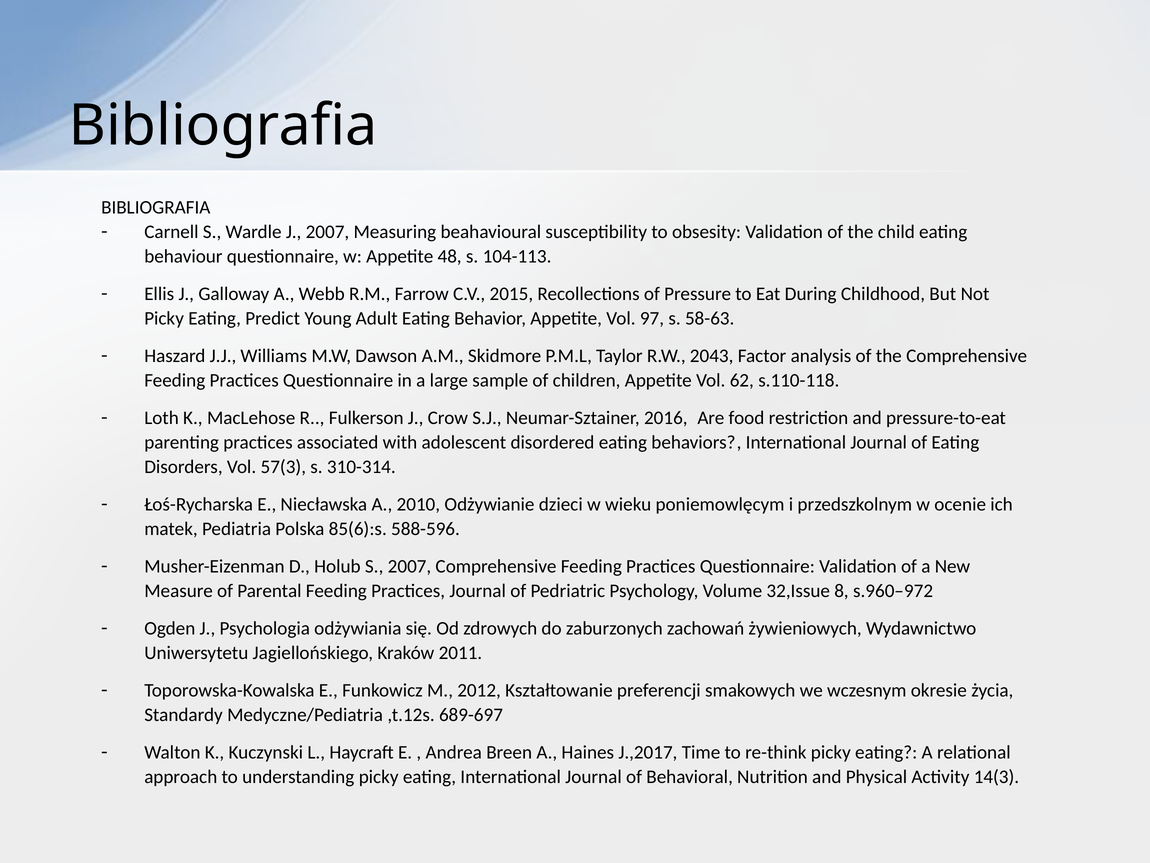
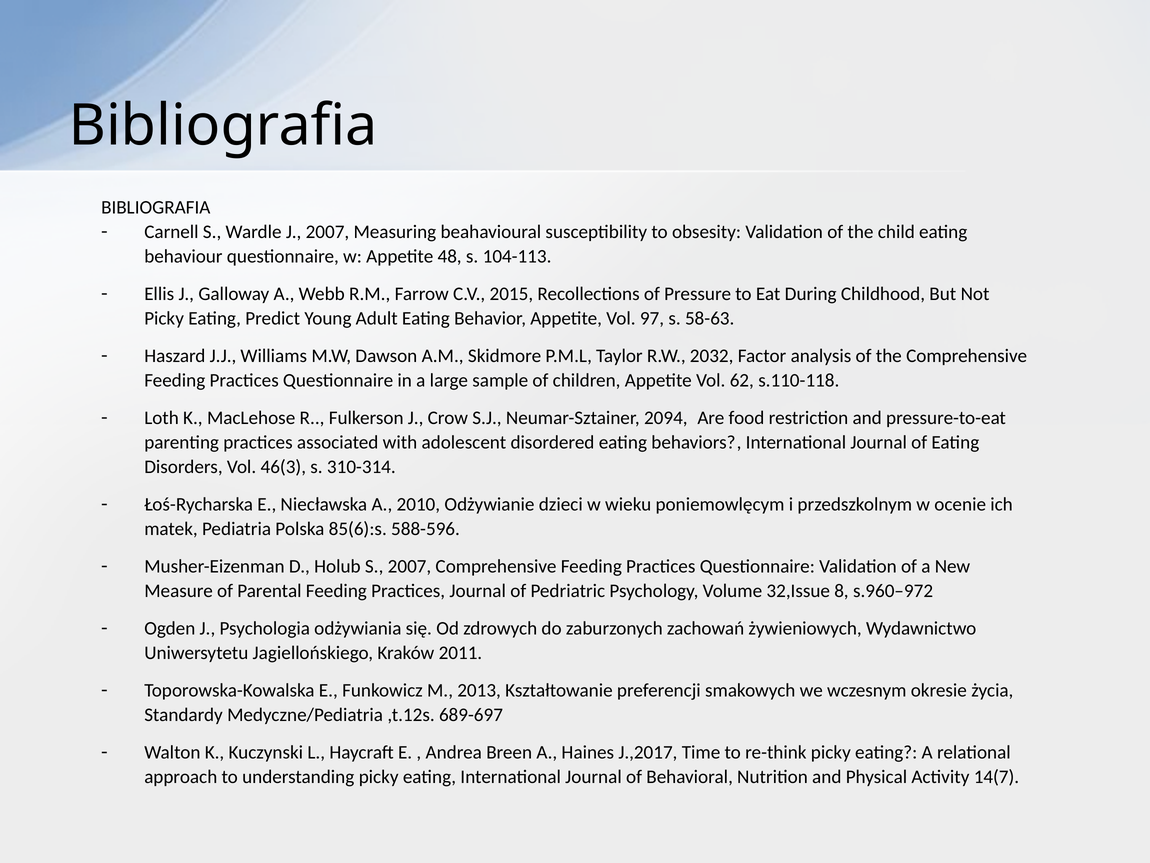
2043: 2043 -> 2032 (712, 356)
2016: 2016 -> 2094 (666, 418)
57(3: 57(3 -> 46(3 (283, 467)
2012: 2012 -> 2013 (479, 690)
14(3: 14(3 -> 14(7 (996, 776)
